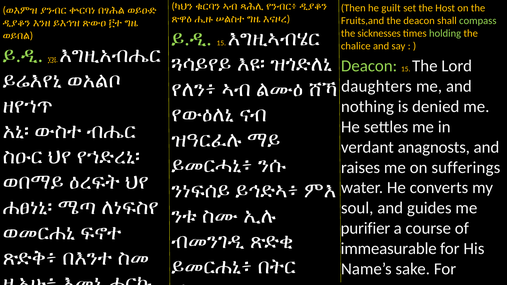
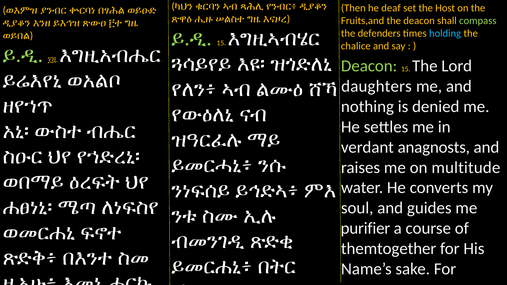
guilt: guilt -> deaf (391, 8)
sicknesses: sicknesses -> defenders (379, 33)
holding colour: light green -> light blue (445, 33)
sufferings: sufferings -> multitude (466, 168)
immeasurable: immeasurable -> themtogether (389, 249)
